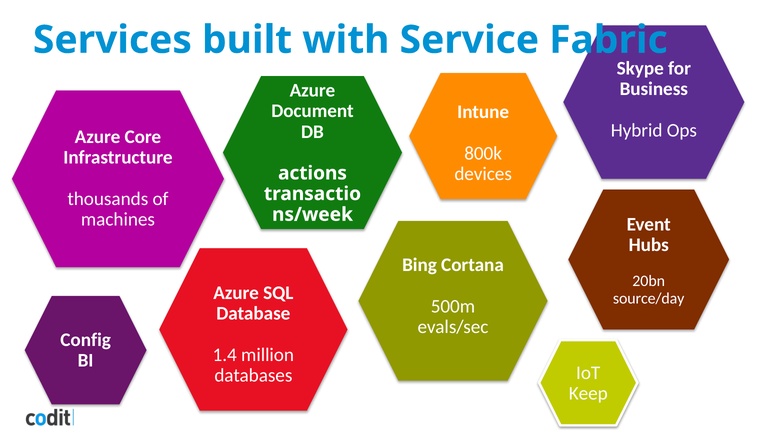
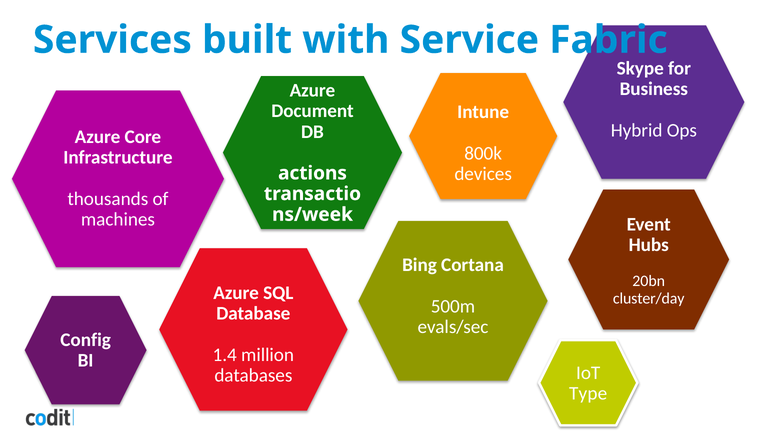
source/day: source/day -> cluster/day (649, 298)
Keep: Keep -> Type (588, 393)
